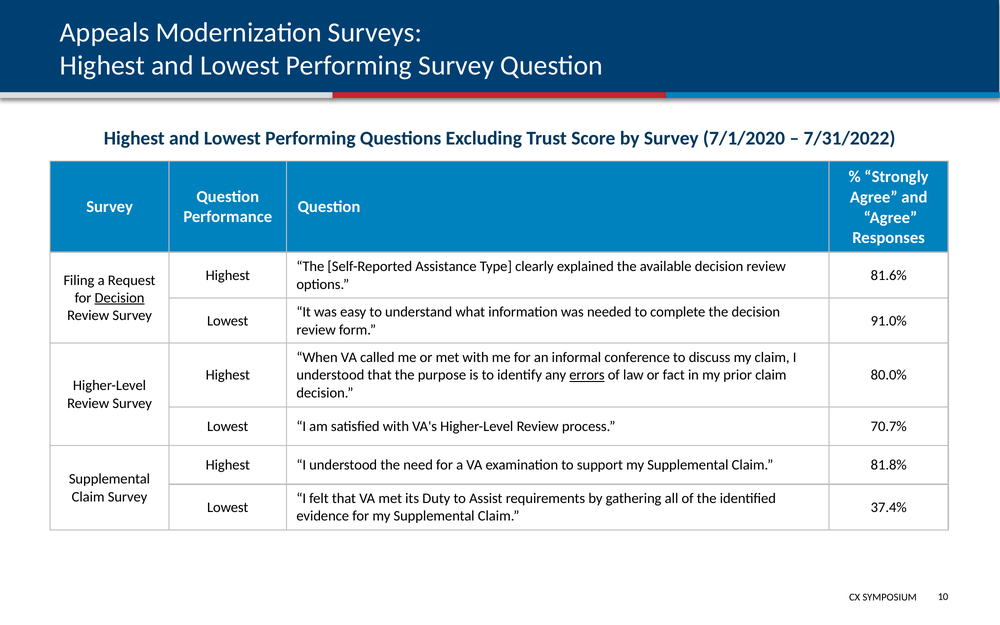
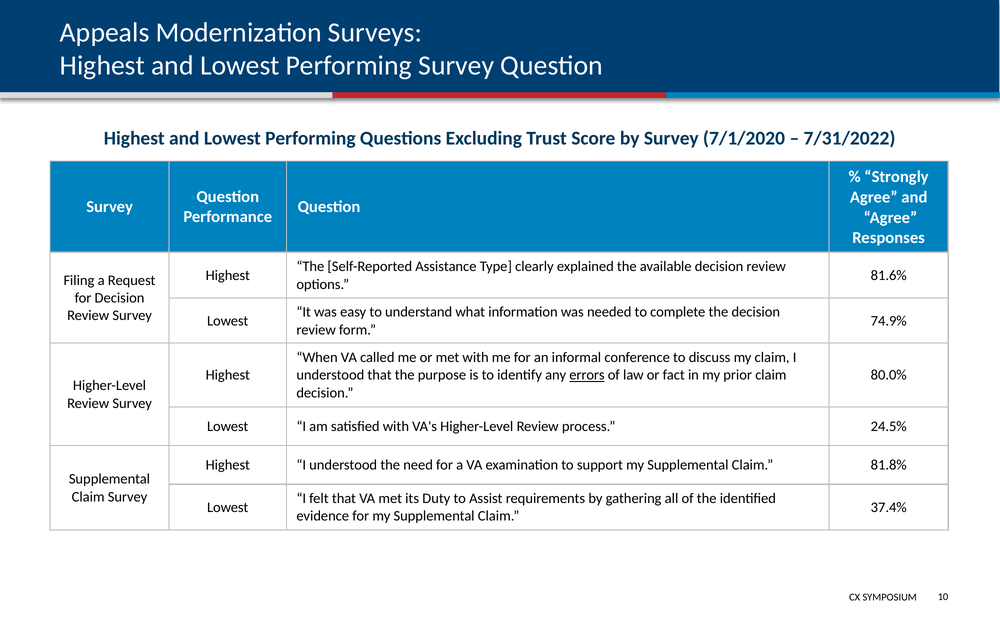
Decision underline: present -> none (120, 298)
91.0%: 91.0% -> 74.9% (889, 321)
70.7%: 70.7% -> 24.5% (889, 426)
